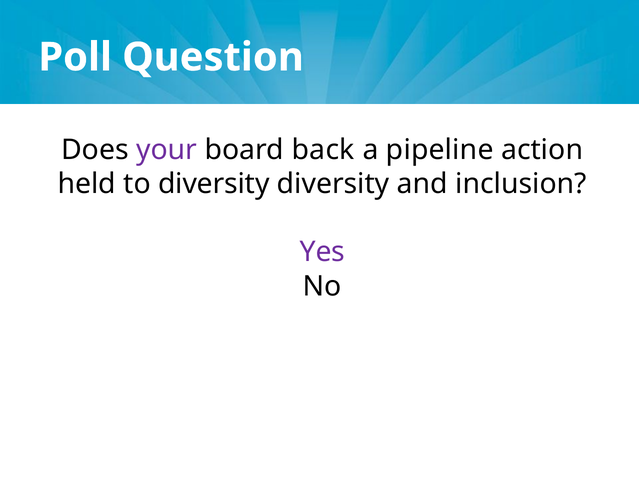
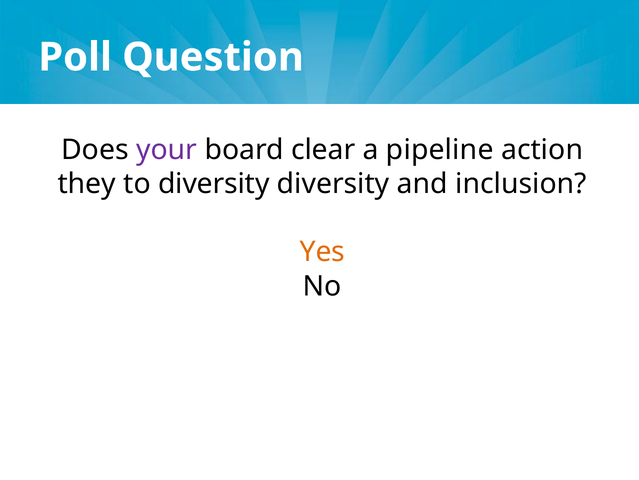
back: back -> clear (323, 149)
held: held -> they (87, 184)
Yes colour: purple -> orange (322, 252)
